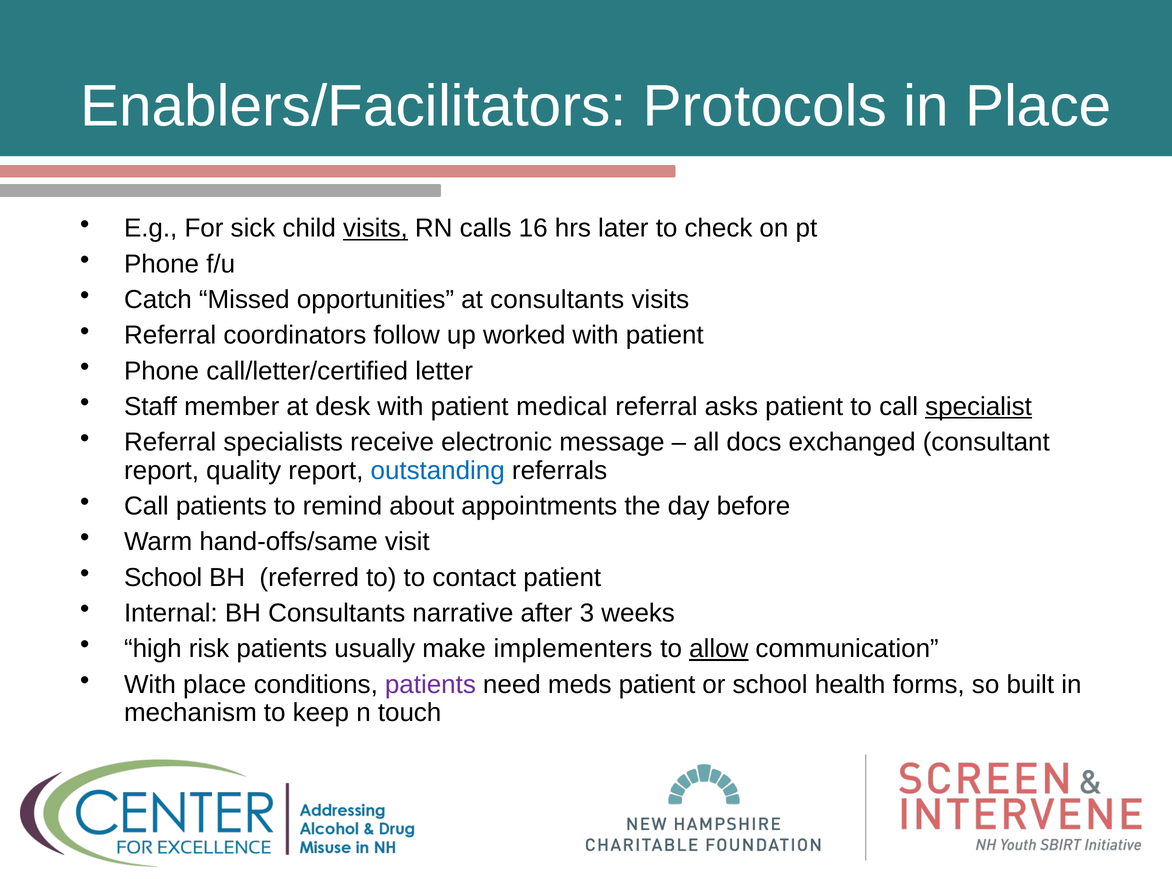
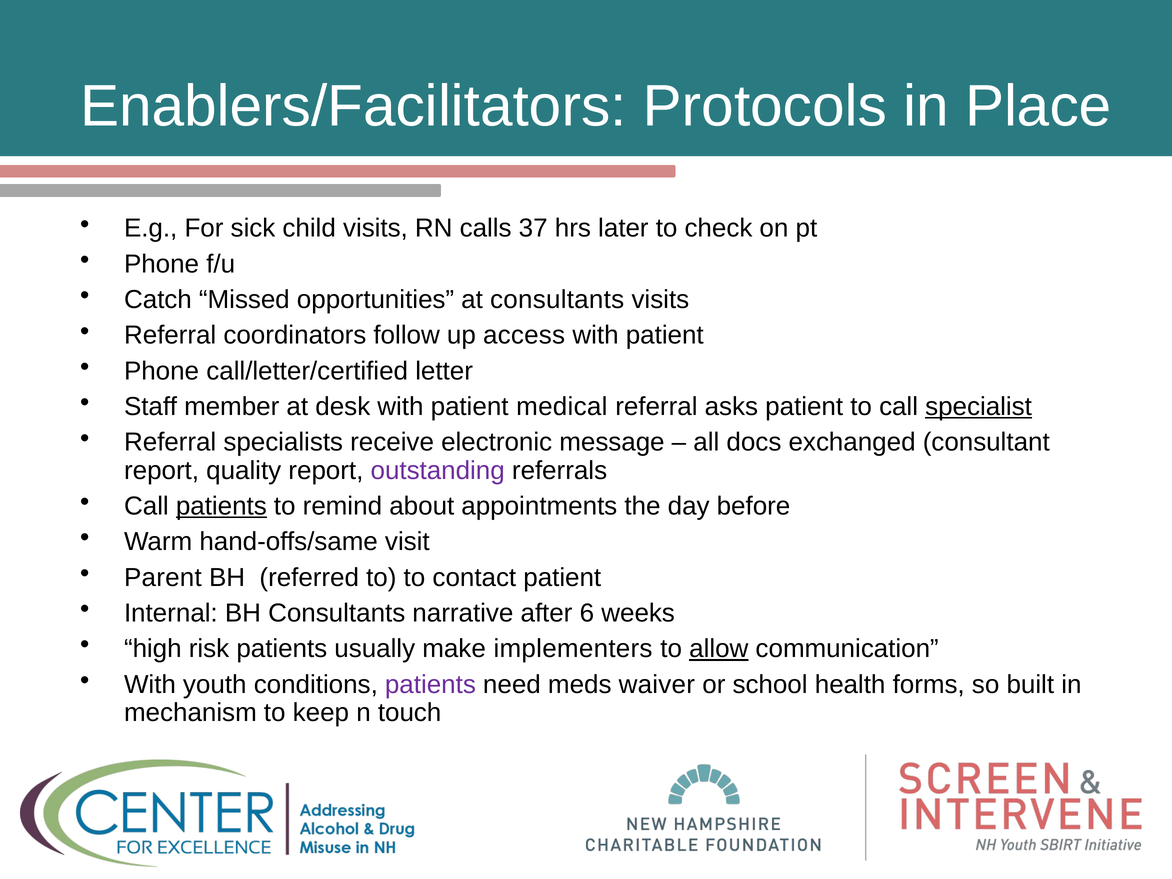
visits underline: present -> none (375, 228)
16: 16 -> 37 (533, 228)
worked: worked -> access (524, 335)
outstanding colour: blue -> purple (438, 471)
patients underline: none -> present (221, 506)
School: School -> Parent (163, 578)
3: 3 -> 6 (587, 613)
With place: place -> youth (215, 685)
meds patient: patient -> waiver (657, 685)
